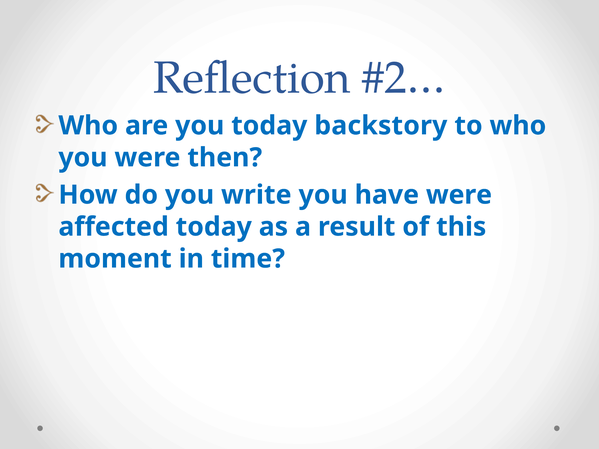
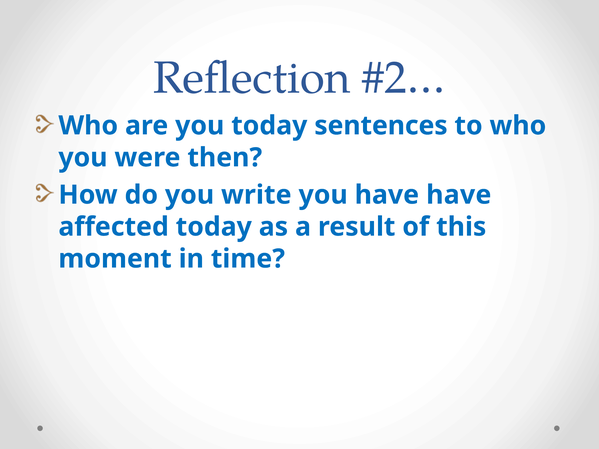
backstory: backstory -> sentences (381, 126)
have were: were -> have (459, 195)
